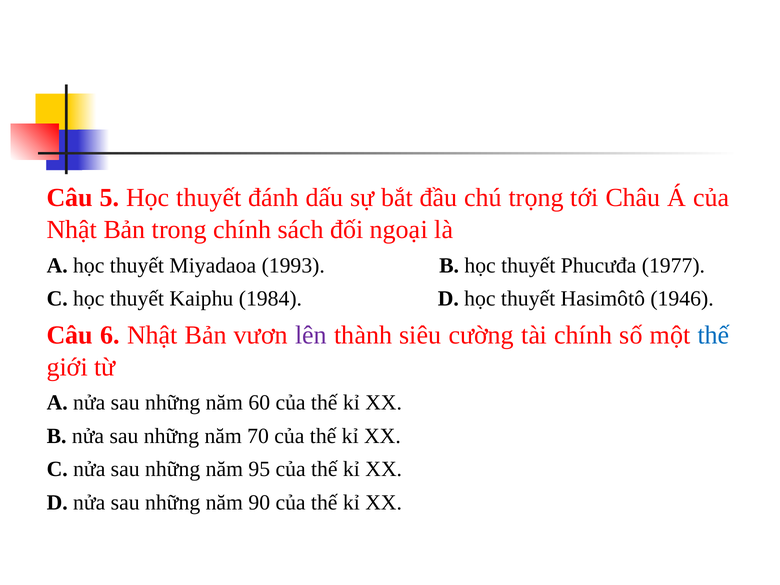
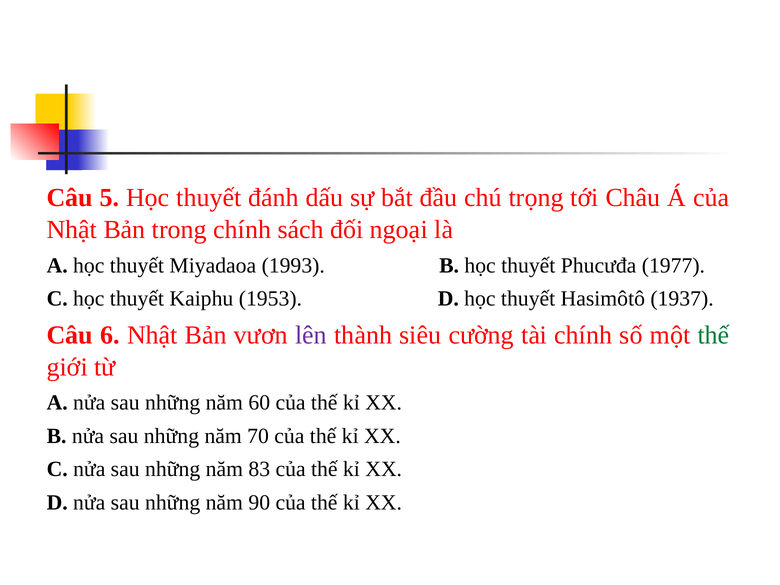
1984: 1984 -> 1953 (270, 299)
1946: 1946 -> 1937 (682, 299)
thế colour: blue -> green (713, 335)
95: 95 -> 83 (259, 469)
